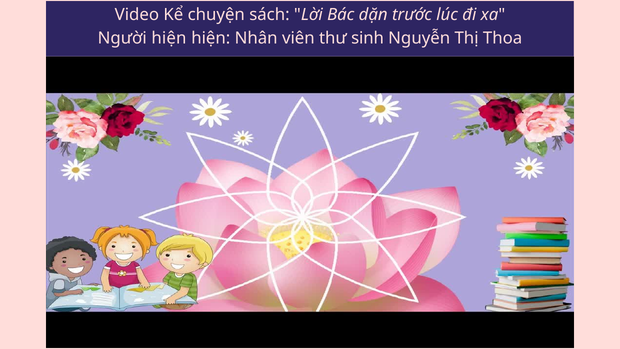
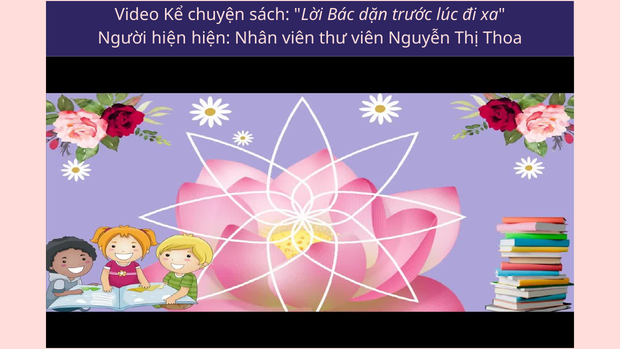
thư sinh: sinh -> viên (368, 38)
